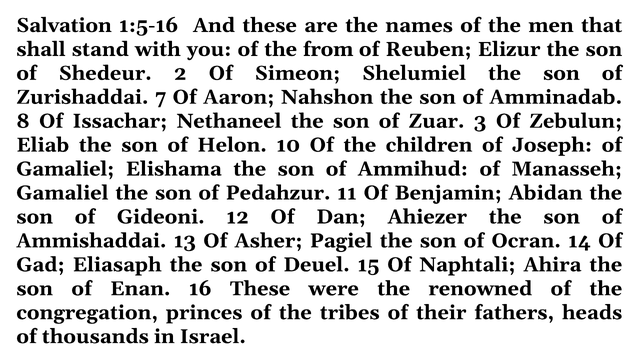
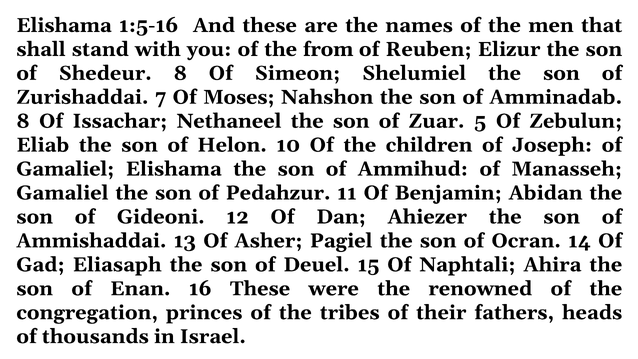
Salvation: Salvation -> Elishama (64, 25)
Shedeur 2: 2 -> 8 (180, 73)
Aaron: Aaron -> Moses (239, 97)
3: 3 -> 5 (480, 121)
